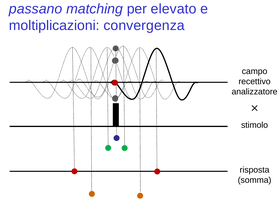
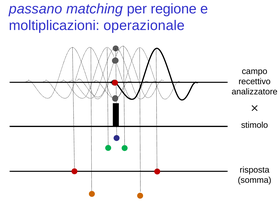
elevato: elevato -> regione (174, 9)
convergenza: convergenza -> operazionale (144, 26)
